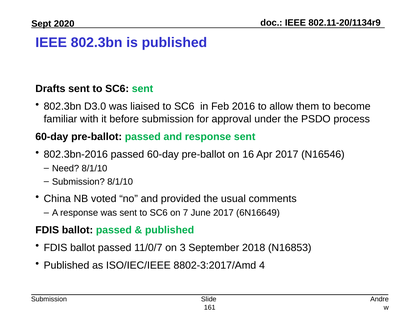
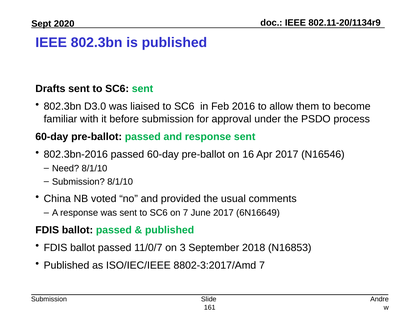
8802-3:2017/Amd 4: 4 -> 7 (262, 265)
